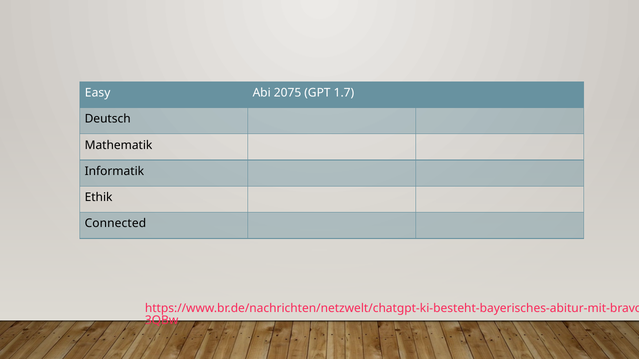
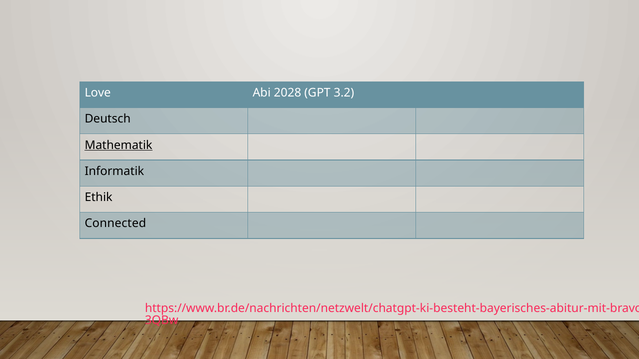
Easy: Easy -> Love (98, 93)
2075: 2075 -> 2028 (288, 93)
1.7: 1.7 -> 3.2 (344, 93)
Mathematik underline: none -> present (119, 145)
